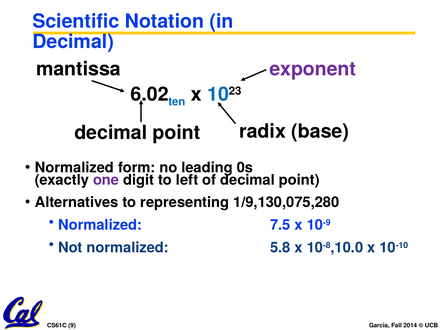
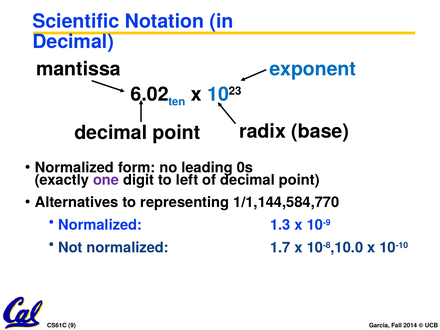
exponent colour: purple -> blue (313, 69)
1/9,130,075,280: 1/9,130,075,280 -> 1/1,144,584,770 (286, 202)
7.5: 7.5 -> 1.3 (280, 225)
5.8: 5.8 -> 1.7 (280, 248)
